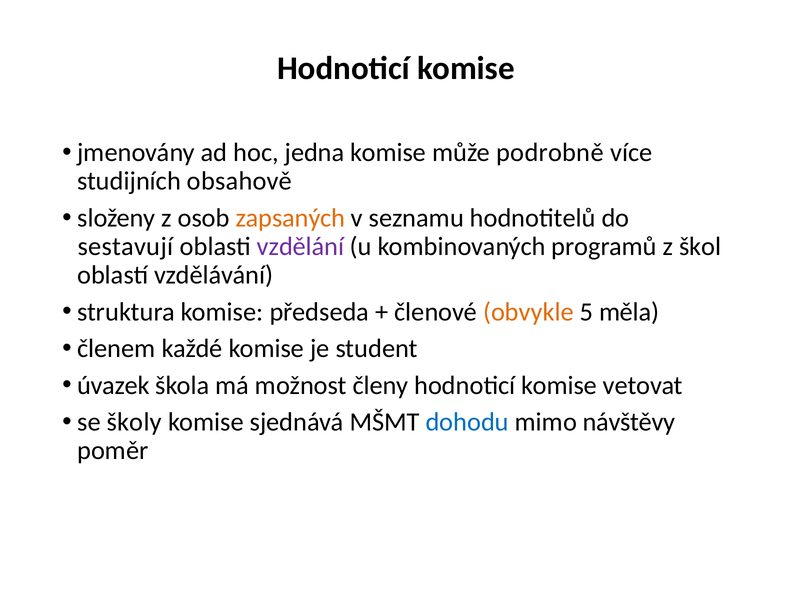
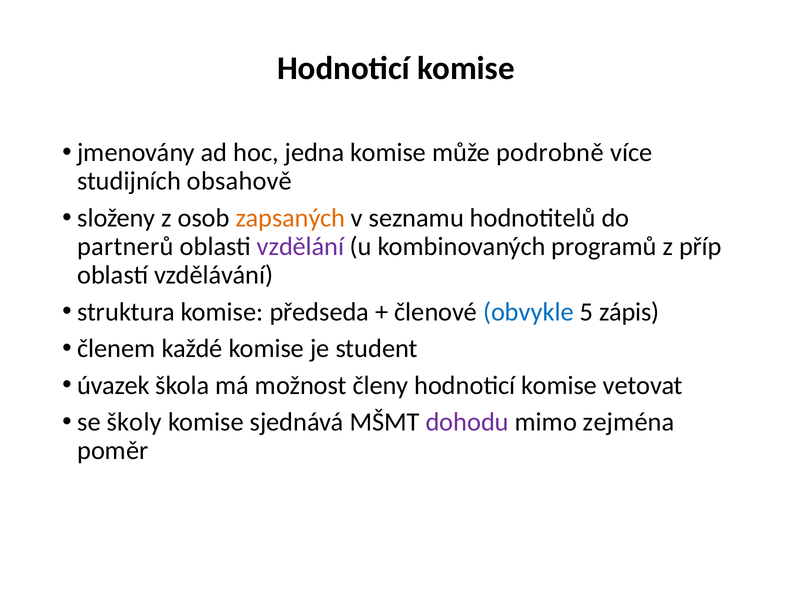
sestavují: sestavují -> partnerů (125, 247)
škol: škol -> příp (700, 247)
obvykle colour: orange -> blue (528, 312)
měla: měla -> zápis (629, 312)
dohodu colour: blue -> purple (467, 422)
návštěvy: návštěvy -> zejména (629, 422)
